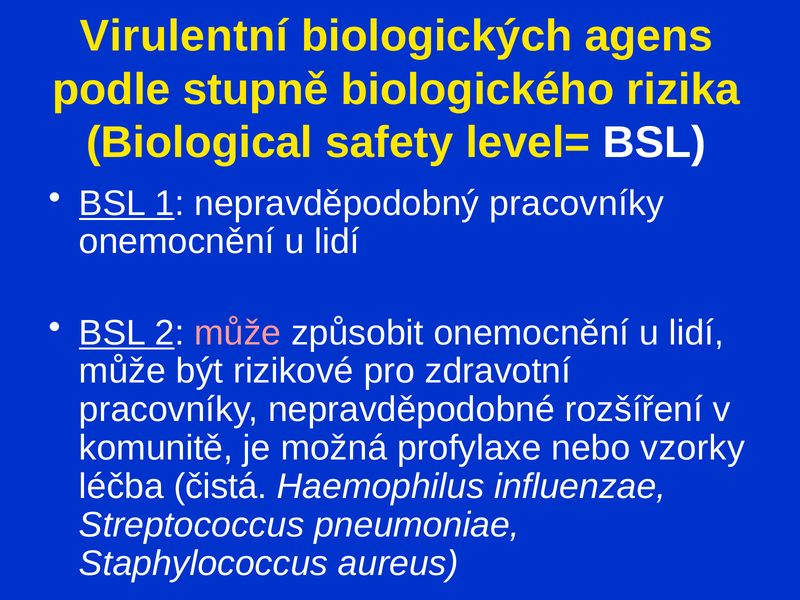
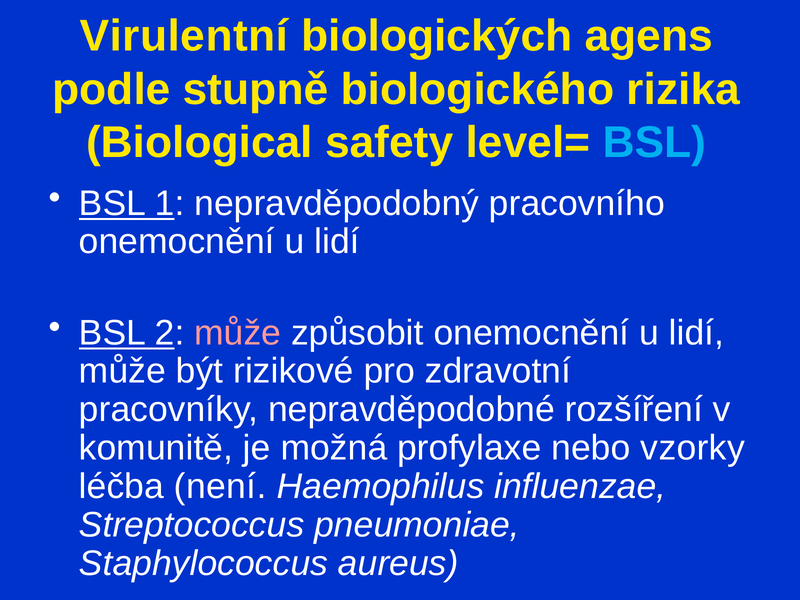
BSL colour: white -> light blue (654, 143)
nepravděpodobný pracovníky: pracovníky -> pracovního (577, 203)
čistá: čistá -> není (220, 487)
